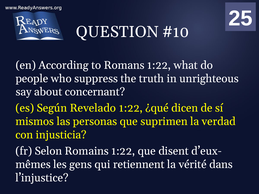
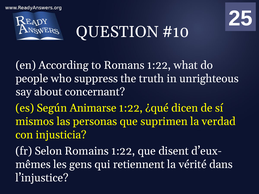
Revelado: Revelado -> Animarse (93, 108)
